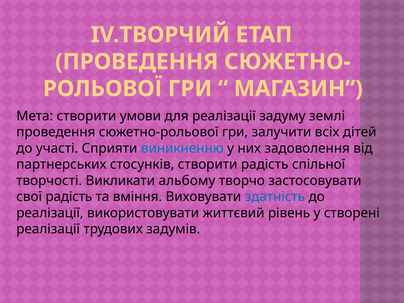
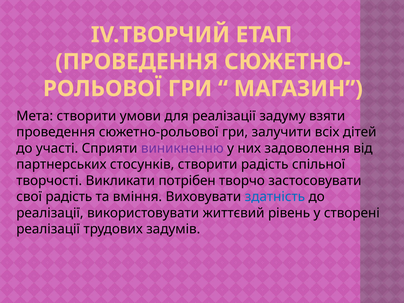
землі: землі -> взяти (327, 116)
виникненню colour: blue -> purple (182, 148)
альбому: альбому -> потрібен (187, 181)
